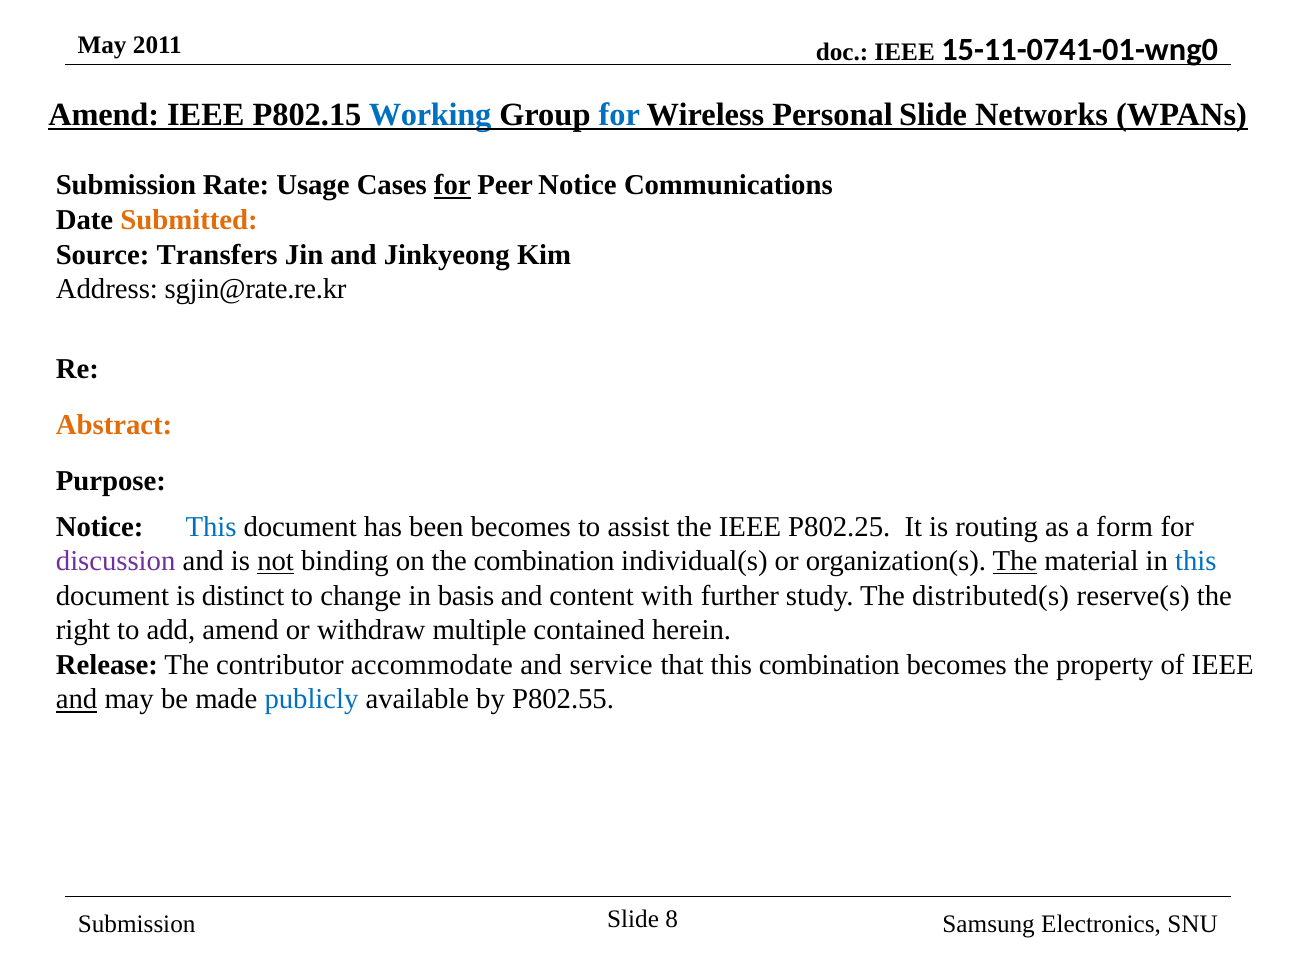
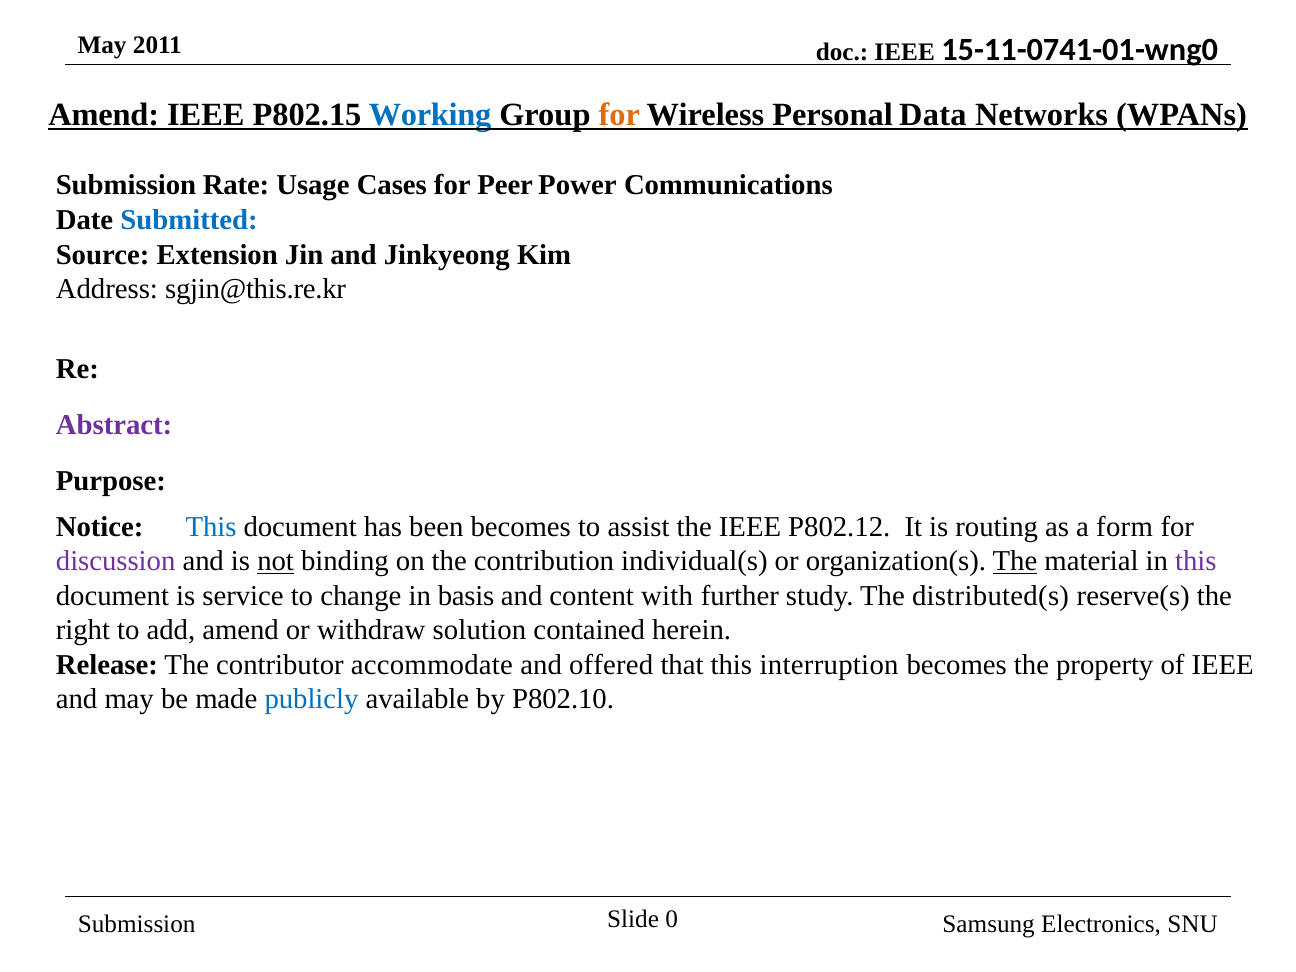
for colour: blue -> orange (619, 114)
Personal Slide: Slide -> Data (933, 114)
for underline: present -> none (452, 185)
Peer Notice: Notice -> Power (577, 185)
Submitted colour: orange -> blue (189, 220)
Transfers: Transfers -> Extension (217, 255)
sgjin@rate.re.kr: sgjin@rate.re.kr -> sgjin@this.re.kr (256, 289)
Abstract colour: orange -> purple (114, 425)
P802.25: P802.25 -> P802.12 (839, 527)
the combination: combination -> contribution (544, 561)
this colour: blue -> purple (1196, 561)
distinct: distinct -> service (243, 596)
multiple: multiple -> solution (479, 630)
service: service -> offered (611, 665)
this combination: combination -> interruption (829, 665)
and underline: present -> none (77, 699)
P802.55: P802.55 -> P802.10 (563, 699)
8: 8 -> 0 (672, 920)
